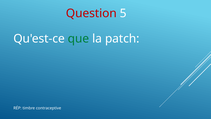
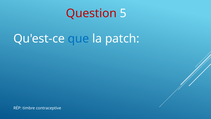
que colour: green -> blue (78, 39)
